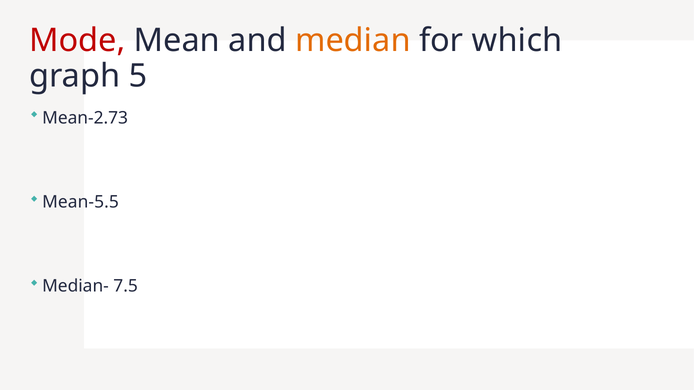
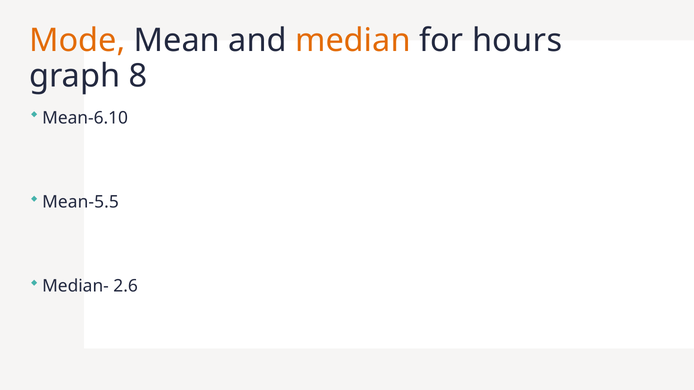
Mode colour: red -> orange (77, 41)
which: which -> hours (517, 41)
5: 5 -> 8 (138, 76)
Mean-2.73: Mean-2.73 -> Mean-6.10 (85, 118)
7.5: 7.5 -> 2.6 (126, 286)
